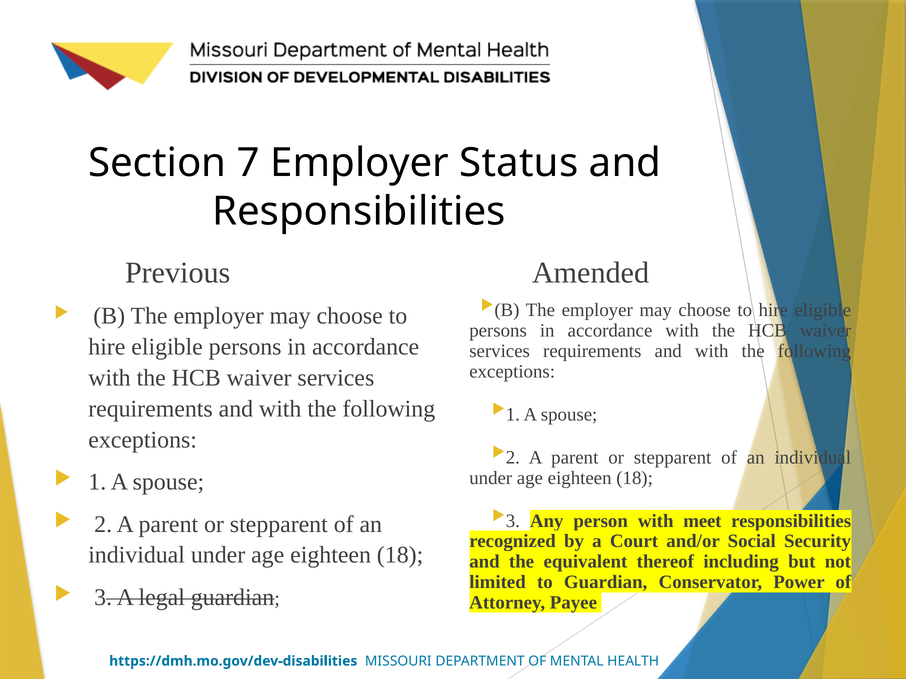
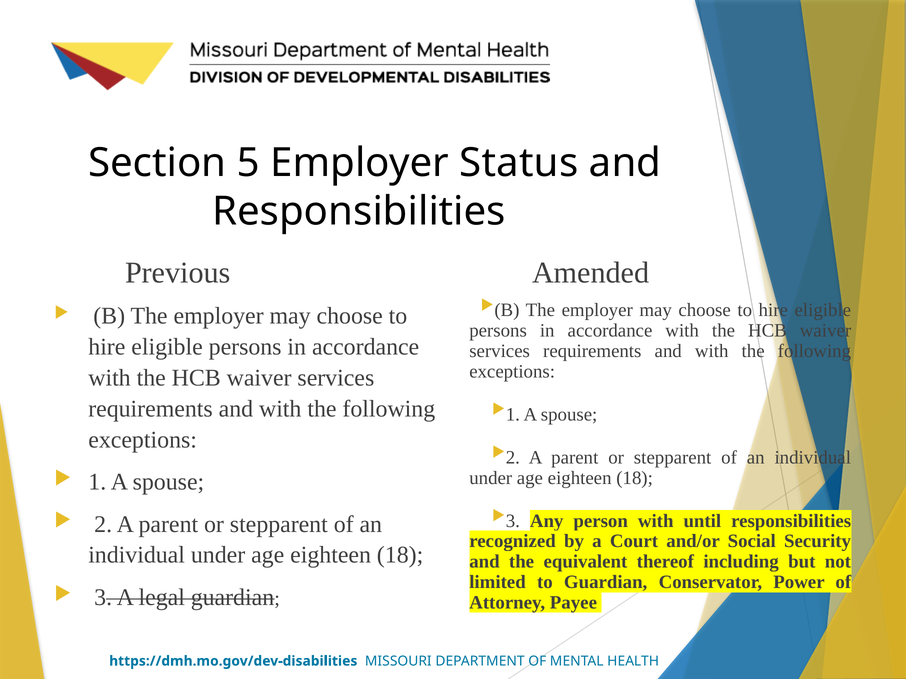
7: 7 -> 5 (248, 163)
meet: meet -> until (702, 521)
